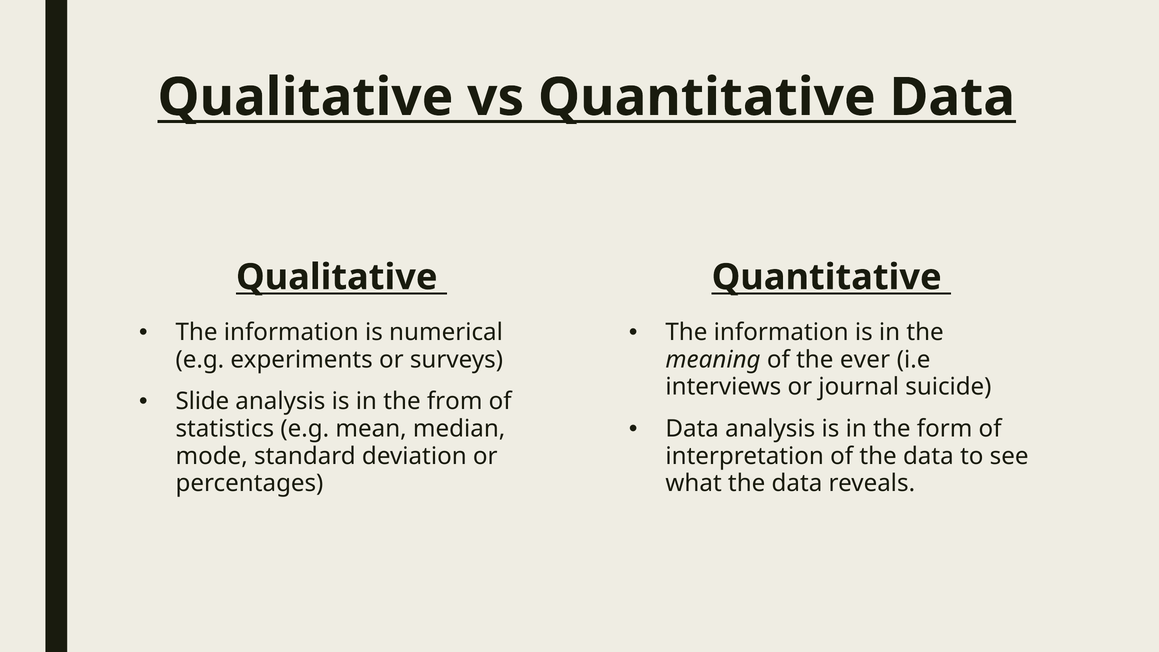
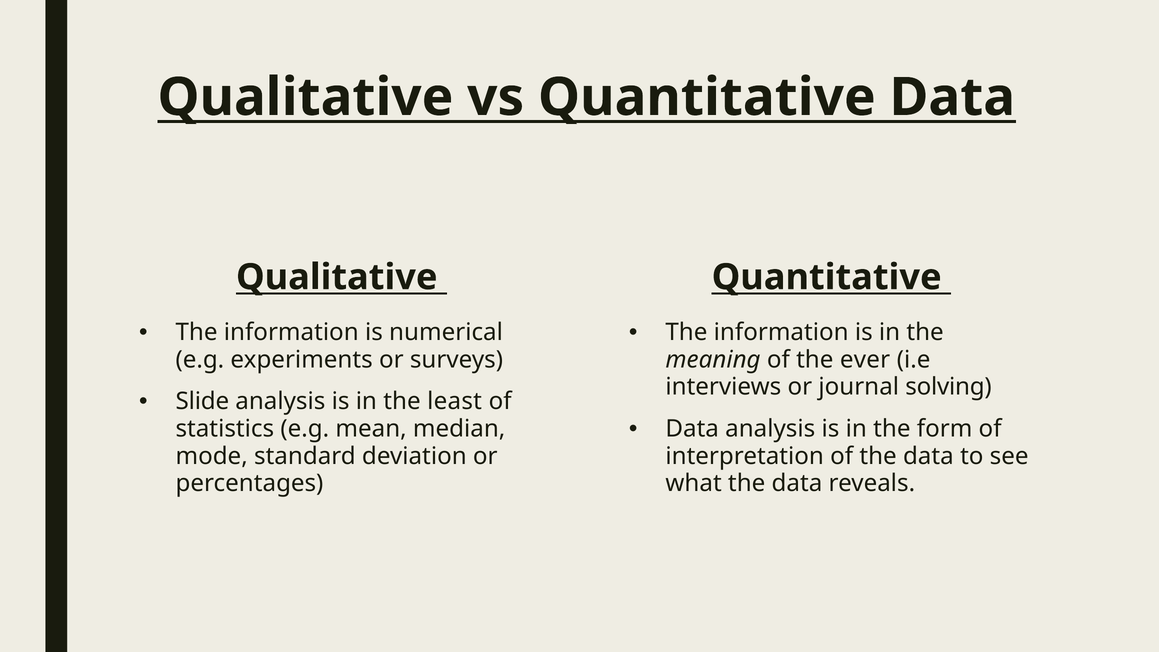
suicide: suicide -> solving (949, 387)
from: from -> least (455, 401)
